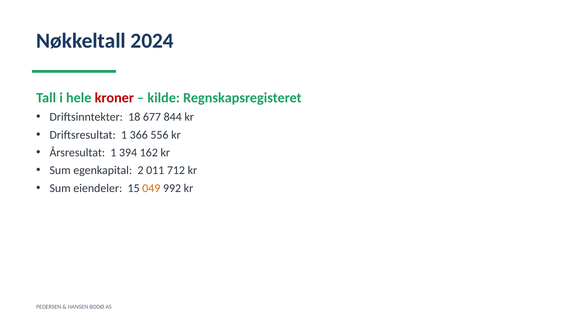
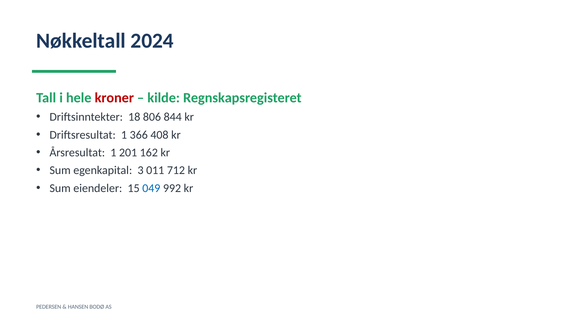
677: 677 -> 806 (152, 117)
556: 556 -> 408 (159, 135)
394: 394 -> 201 (128, 153)
2: 2 -> 3 (141, 170)
049 colour: orange -> blue (151, 188)
